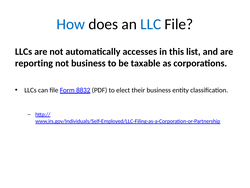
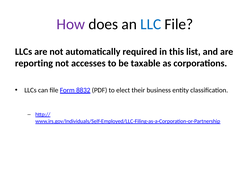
How colour: blue -> purple (71, 24)
accesses: accesses -> required (140, 52)
not business: business -> accesses (88, 63)
